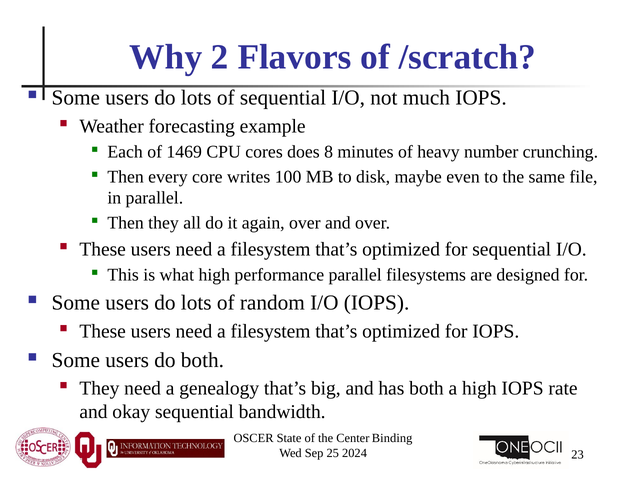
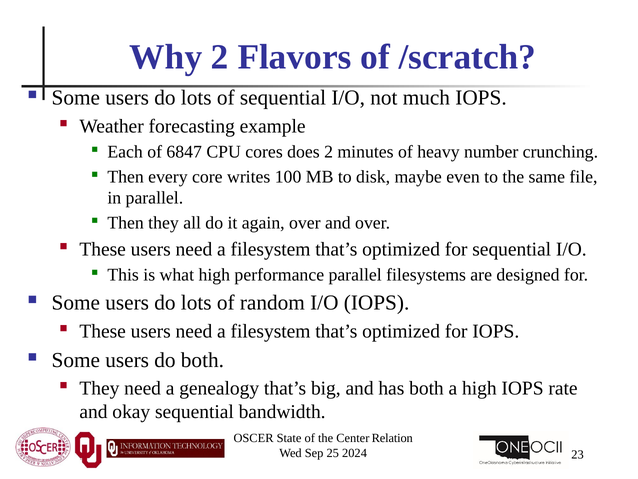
1469: 1469 -> 6847 (184, 152)
does 8: 8 -> 2 (329, 152)
Binding: Binding -> Relation (392, 438)
